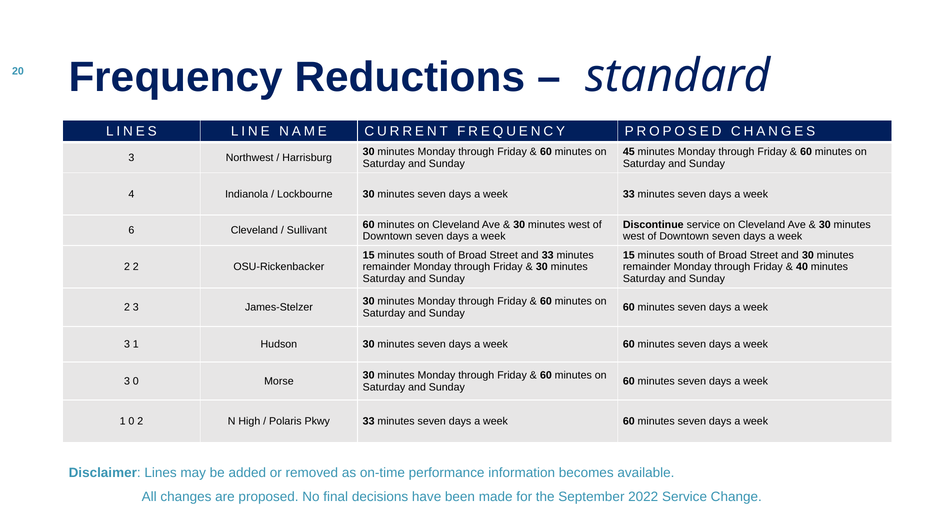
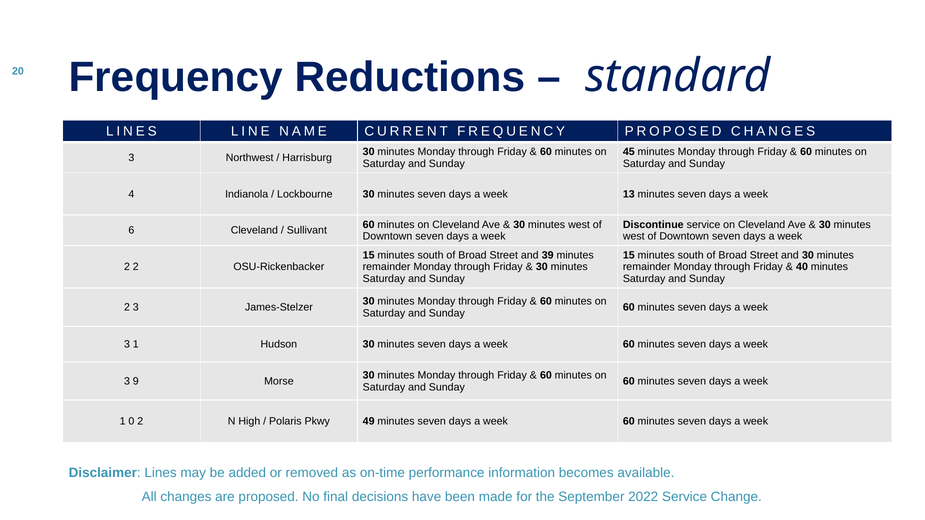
week 33: 33 -> 13 (629, 194)
and 33: 33 -> 39 (548, 255)
3 0: 0 -> 9 (136, 381)
Pkwy 33: 33 -> 49 (369, 422)
